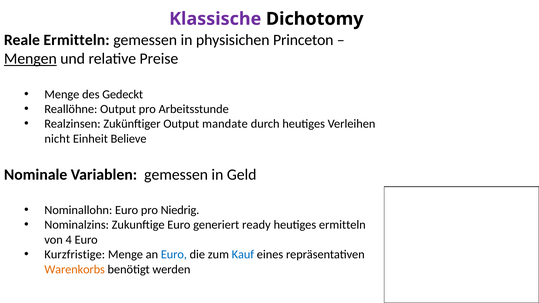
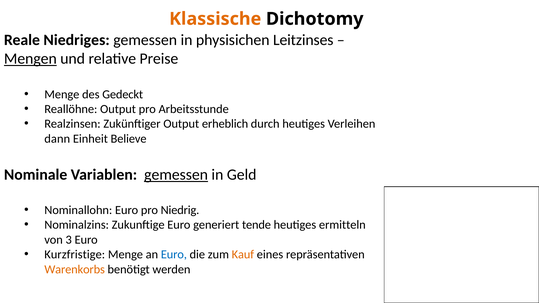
Klassische colour: purple -> orange (215, 19)
Reale Ermitteln: Ermitteln -> Niedriges (77, 40)
Princeton: Princeton -> Leitzinses (303, 40)
mandate: mandate -> erheblich (225, 124)
nicht: nicht -> dann (57, 139)
gemessen underline: none -> present (176, 175)
ready: ready -> tende (257, 225)
4: 4 -> 3 (69, 240)
Kauf colour: blue -> orange (243, 255)
